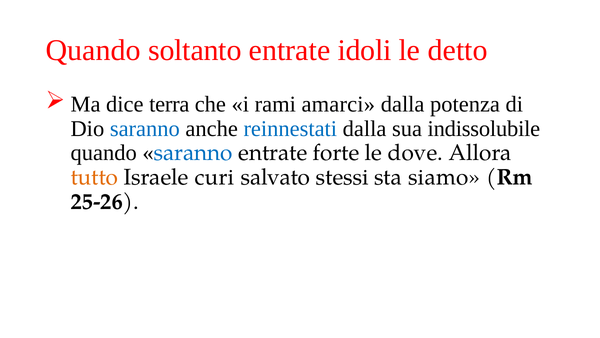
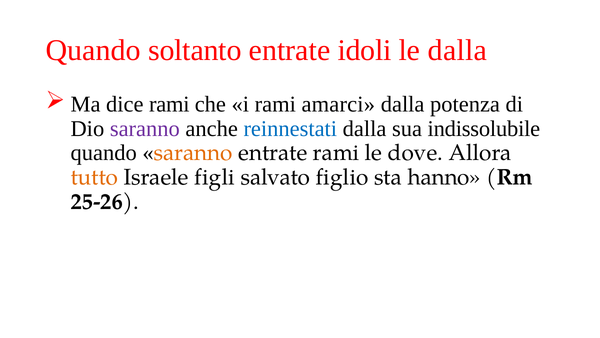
le detto: detto -> dalla (458, 50)
dice terra: terra -> rami (169, 104)
saranno colour: blue -> purple (145, 128)
saranno colour: blue -> orange (193, 153)
entrate forte: forte -> rami (336, 153)
curi: curi -> figli (215, 177)
stessi: stessi -> figlio (342, 177)
siamo: siamo -> hanno (444, 177)
